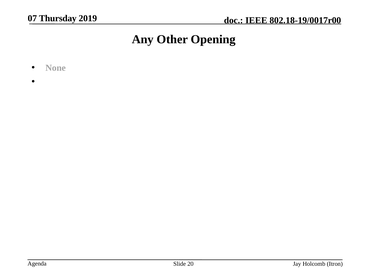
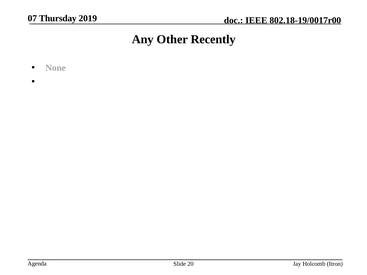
Opening: Opening -> Recently (213, 39)
